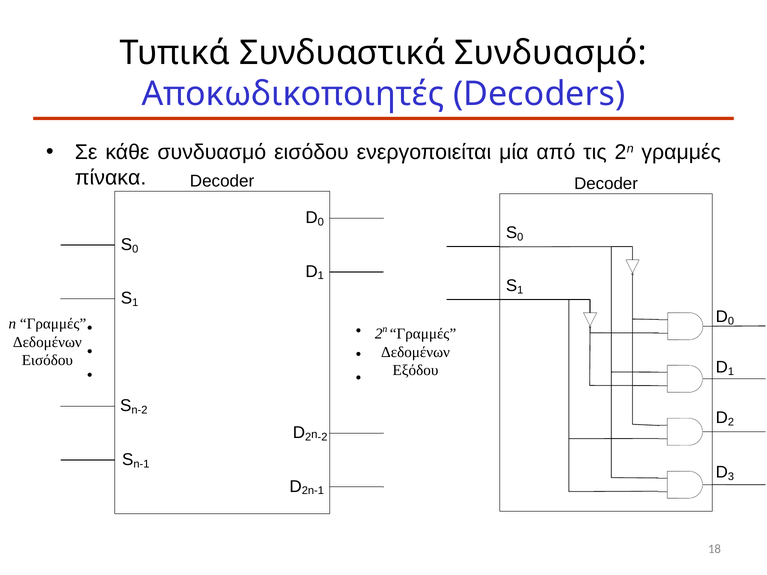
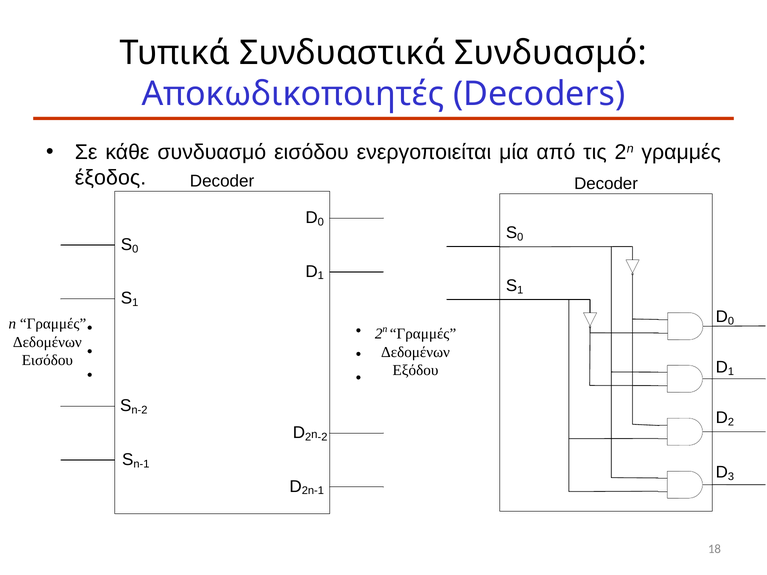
πίνακα: πίνακα -> έξοδος (111, 178)
